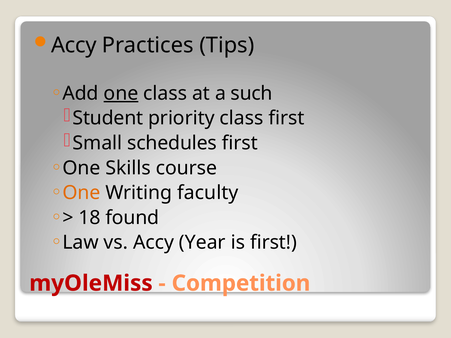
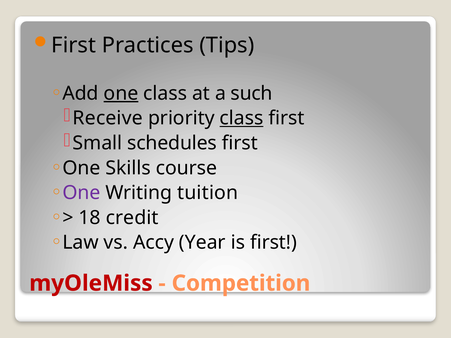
Accy: Accy -> First (74, 45)
Student: Student -> Receive (108, 118)
class underline: none -> present (242, 118)
One colour: orange -> purple (81, 193)
faculty: faculty -> tuition (208, 193)
found: found -> credit (132, 218)
